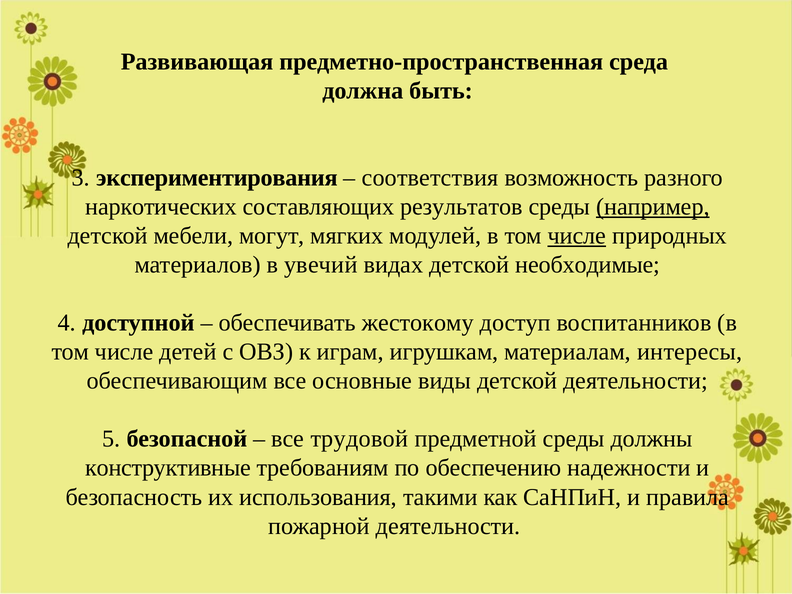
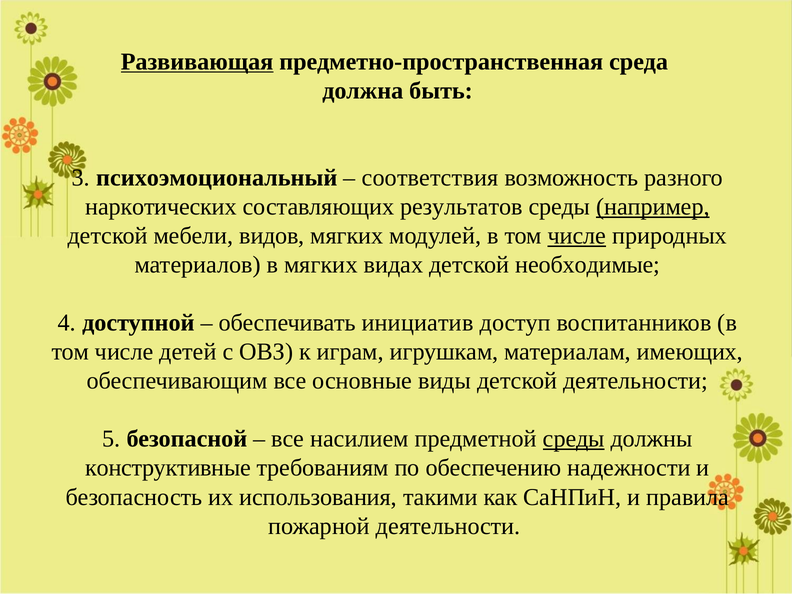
Развивающая underline: none -> present (197, 62)
экспериментирования: экспериментирования -> психоэмоциональный (217, 178)
могут: могут -> видов (272, 236)
в увечий: увечий -> мягких (321, 265)
жестокому: жестокому -> инициатив (418, 323)
интересы: интересы -> имеющих (690, 352)
трудовой: трудовой -> насилием (359, 439)
среды underline: none -> present (574, 439)
